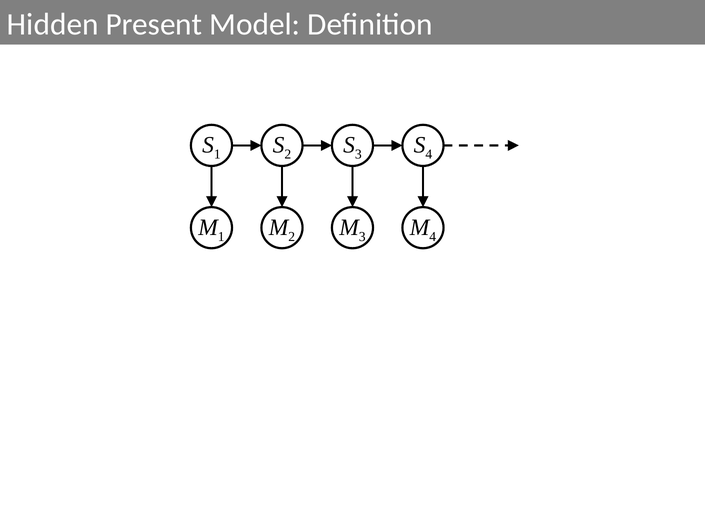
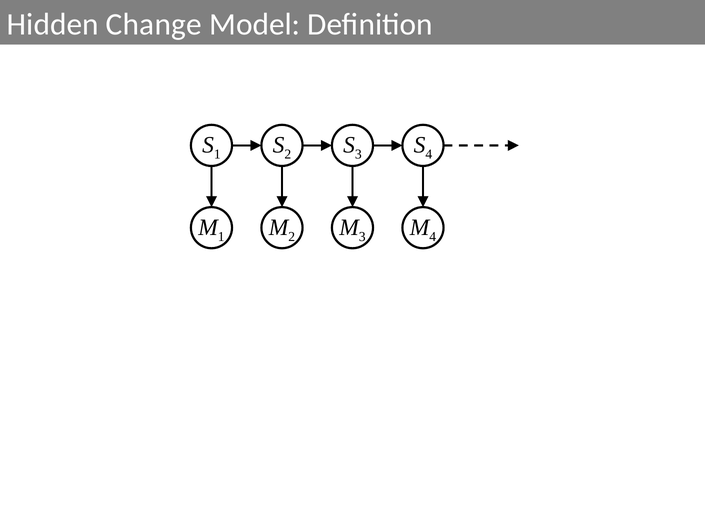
Present: Present -> Change (154, 24)
